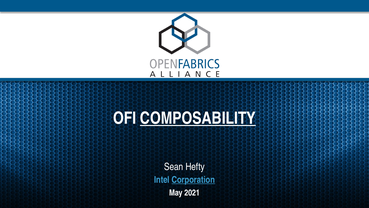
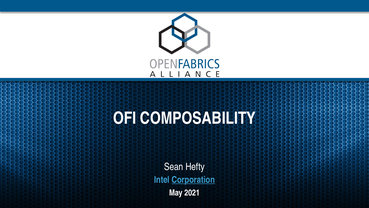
COMPOSABILITY underline: present -> none (198, 118)
